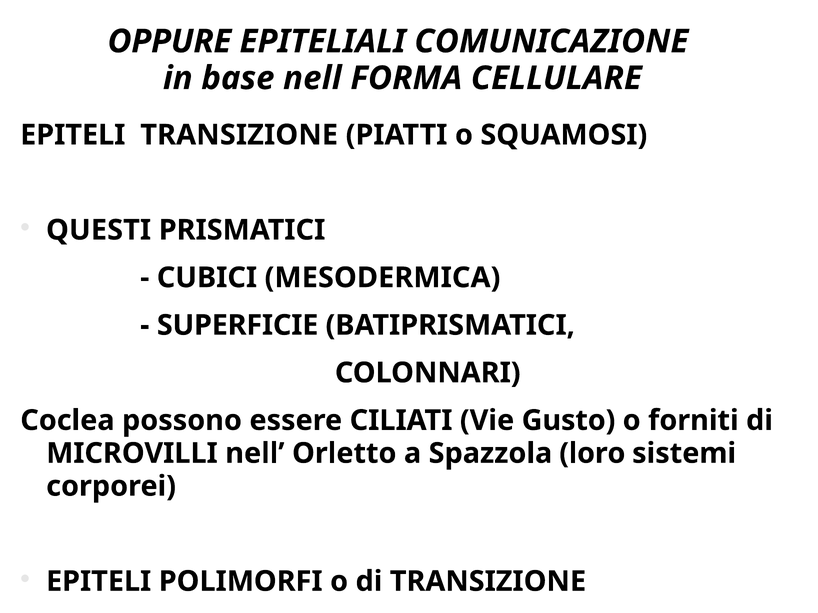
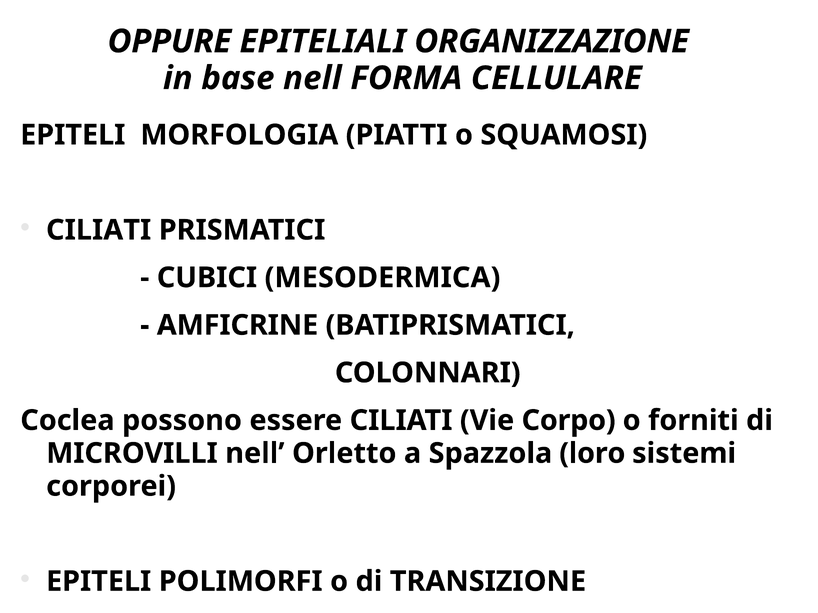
COMUNICAZIONE: COMUNICAZIONE -> ORGANIZZAZIONE (552, 41)
EPITELI TRANSIZIONE: TRANSIZIONE -> MORFOLOGIA (239, 135)
QUESTI: QUESTI -> CILIATI (99, 230)
SUPERFICIE: SUPERFICIE -> AMFICRINE (238, 325)
Gusto: Gusto -> Corpo (569, 421)
